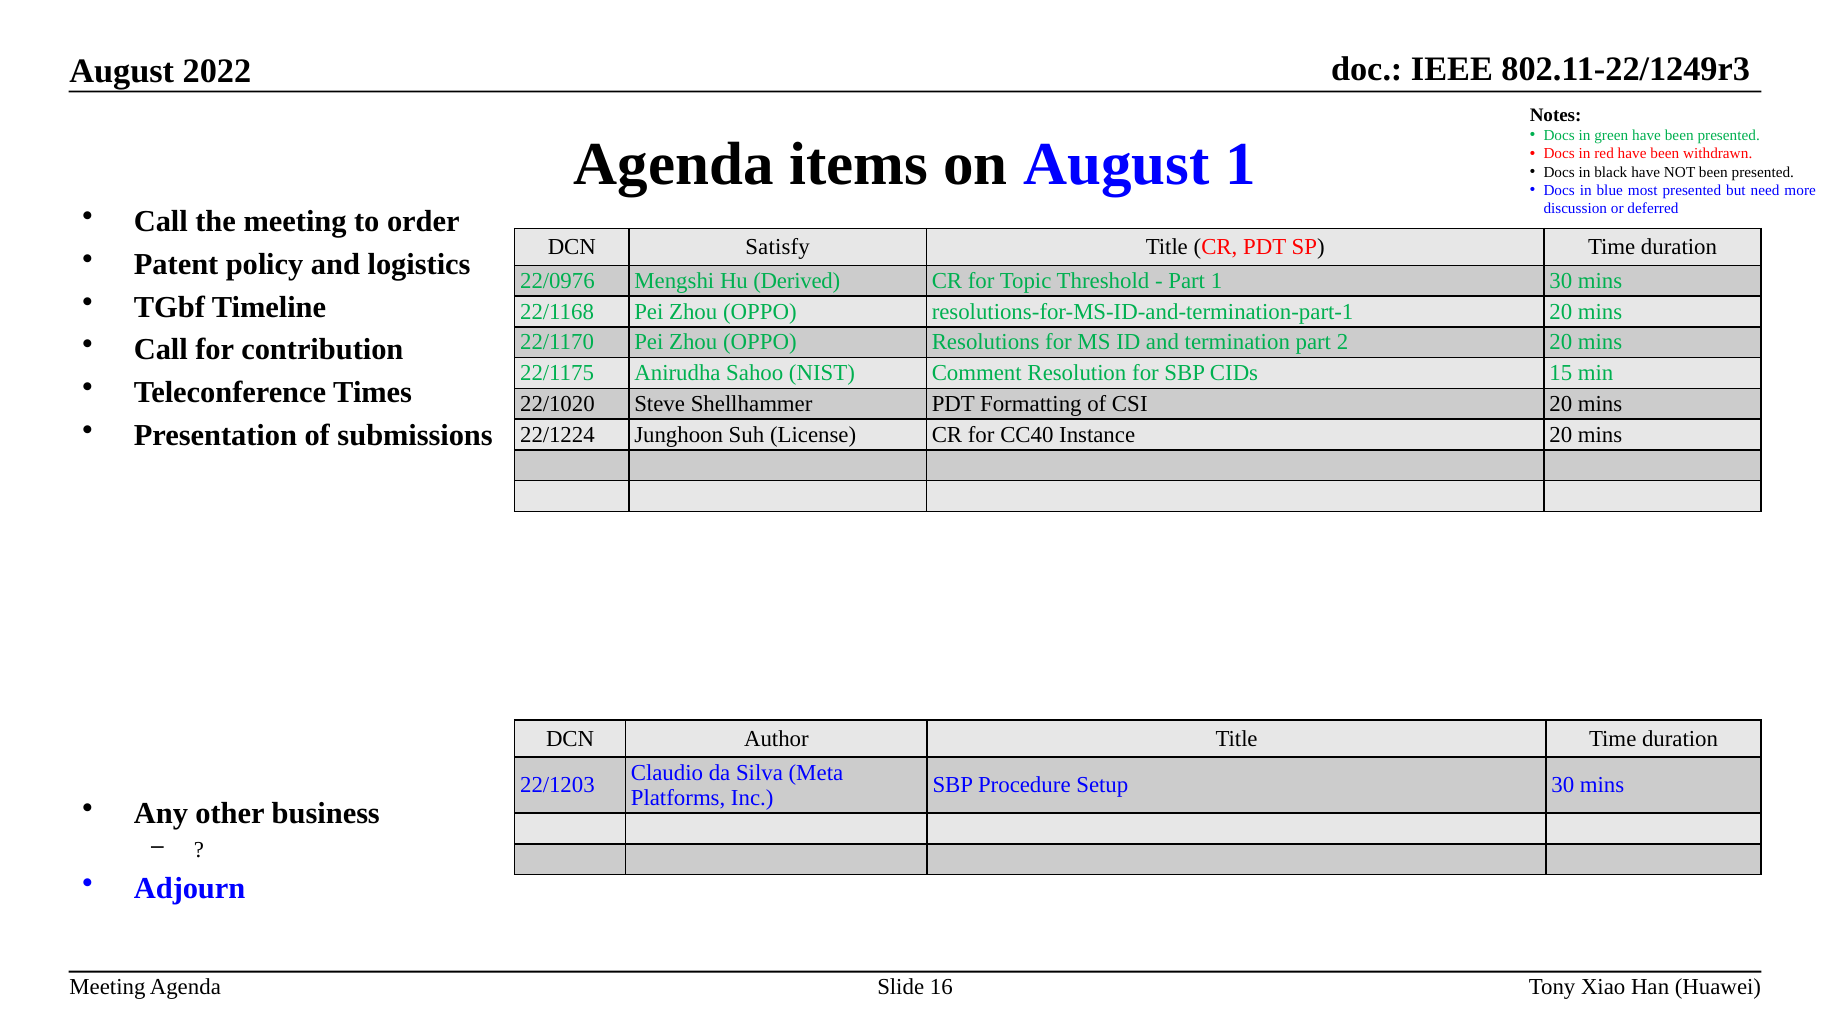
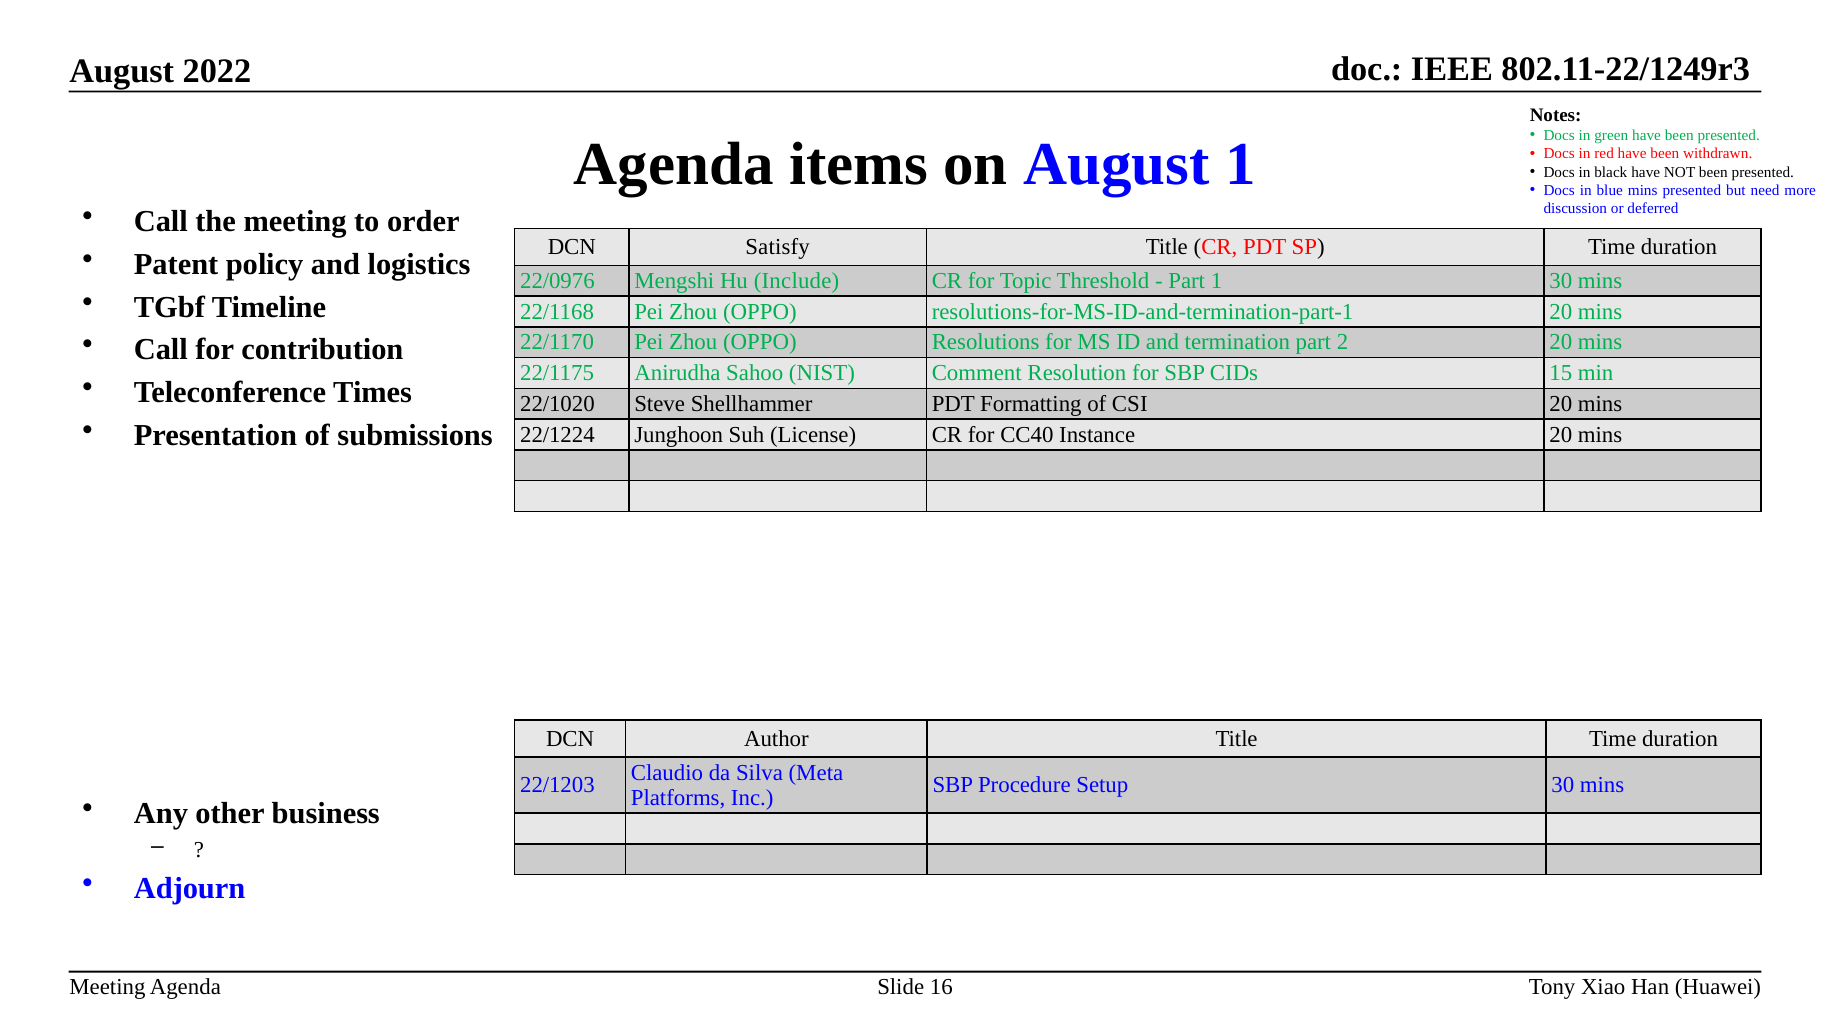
blue most: most -> mins (1643, 190)
Derived: Derived -> Include (797, 281)
